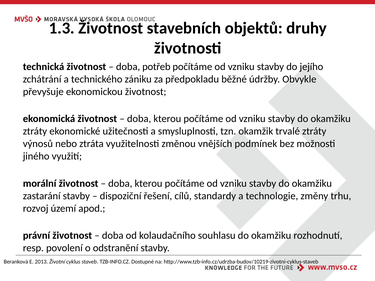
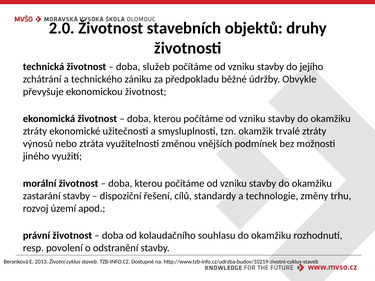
1.3: 1.3 -> 2.0 (62, 28)
potřeb: potřeb -> služeb (156, 67)
